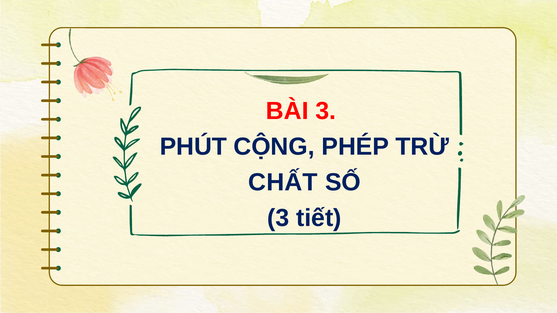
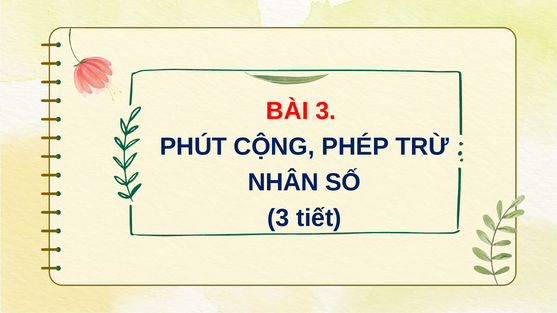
CHẤT: CHẤT -> NHÂN (283, 183)
